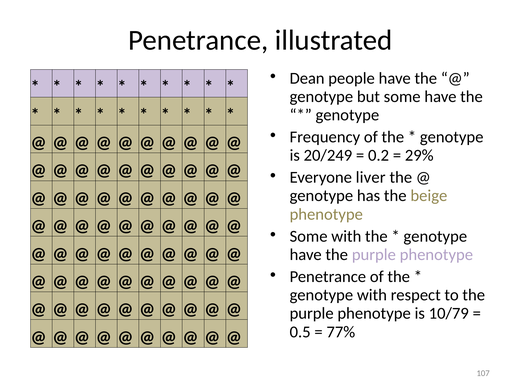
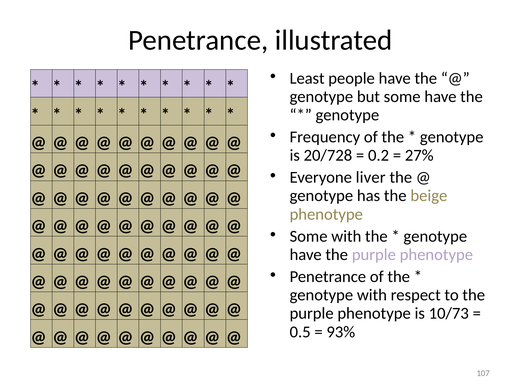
Dean: Dean -> Least (307, 78)
20/249: 20/249 -> 20/728 (328, 155)
29%: 29% -> 27% (419, 155)
10/79: 10/79 -> 10/73 (449, 313)
77%: 77% -> 93% (341, 332)
